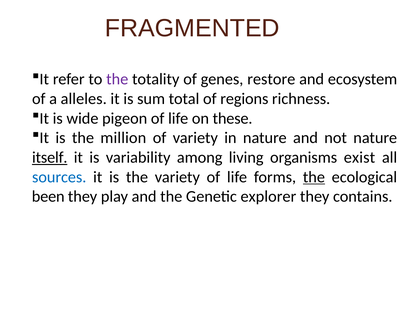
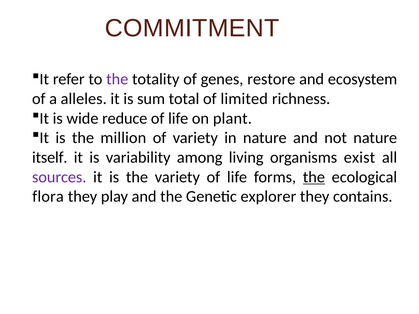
FRAGMENTED: FRAGMENTED -> COMMITMENT (192, 28)
regions: regions -> limited (244, 99)
pigeon: pigeon -> reduce (125, 118)
these: these -> plant (232, 118)
itself underline: present -> none (50, 158)
sources colour: blue -> purple (59, 177)
been: been -> flora (48, 197)
